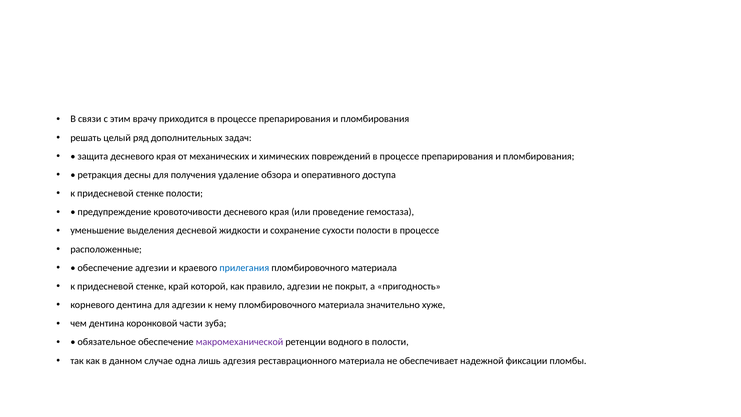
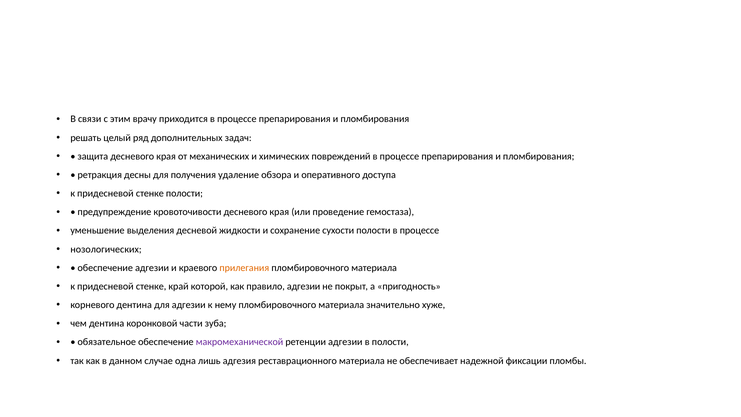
расположенные: расположенные -> нозологических (106, 249)
прилегания colour: blue -> orange (244, 268)
ретенции водного: водного -> адгезии (345, 342)
